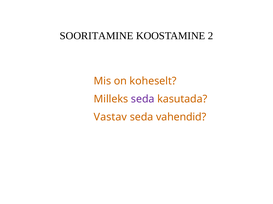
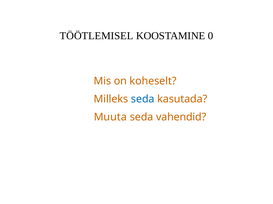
SOORITAMINE: SOORITAMINE -> TÖÖTLEMISEL (97, 36)
2: 2 -> 0 (211, 36)
seda colour: purple -> blue (143, 99)
Vastav: Vastav -> Muuta (110, 117)
